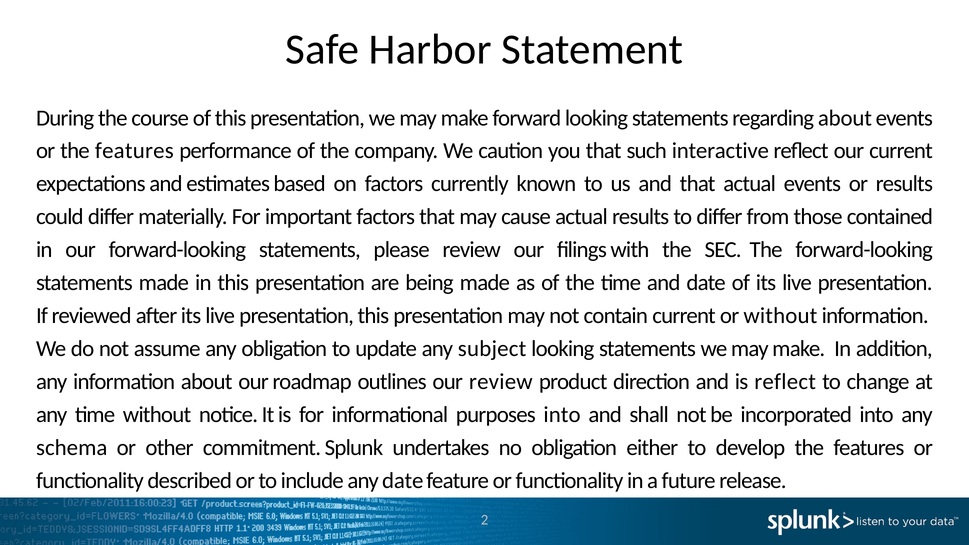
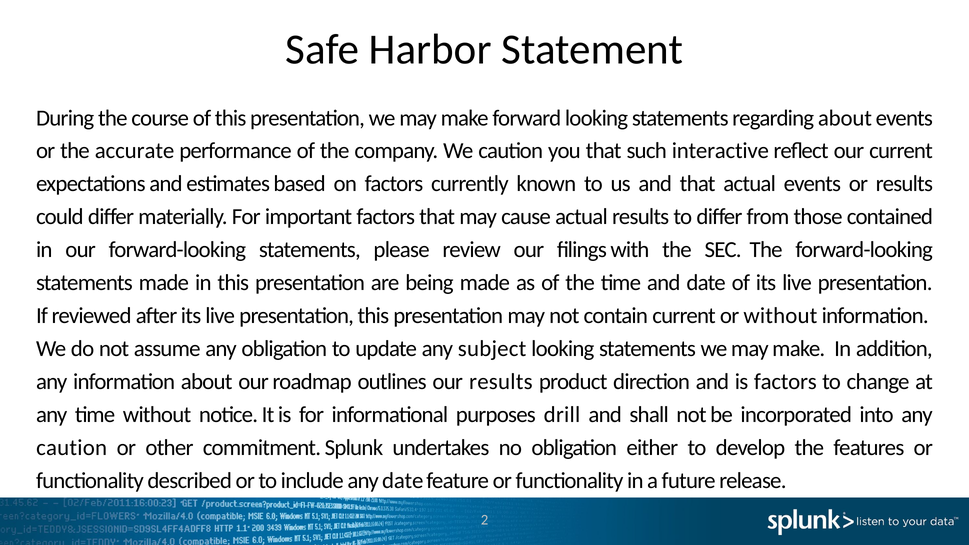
or the features: features -> accurate (135, 151)
our review: review -> results (501, 382)
is reflect: reflect -> factors (785, 382)
purposes into: into -> drill (562, 415)
schema: schema -> caution (72, 448)
